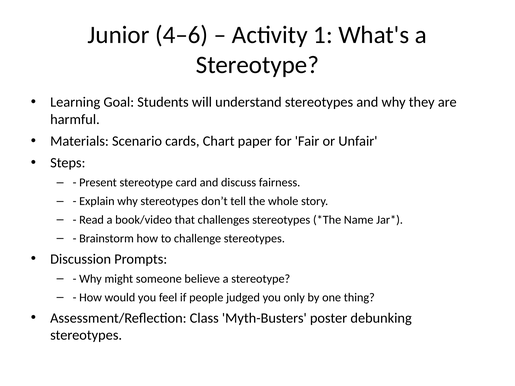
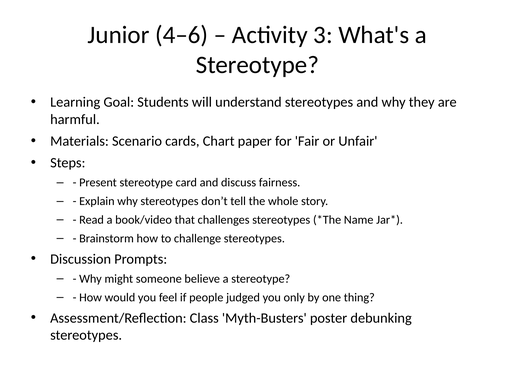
1: 1 -> 3 (323, 35)
